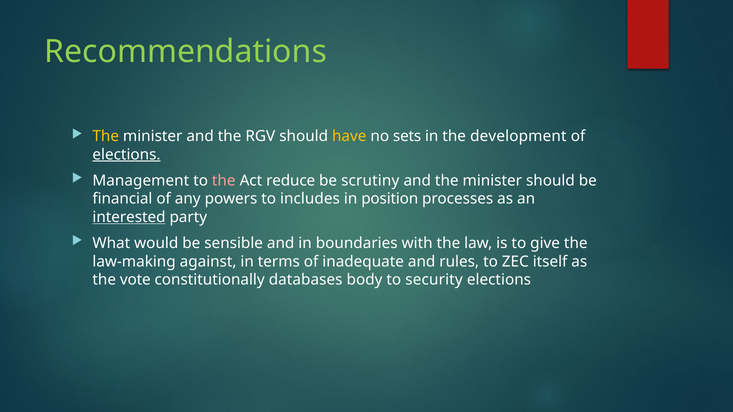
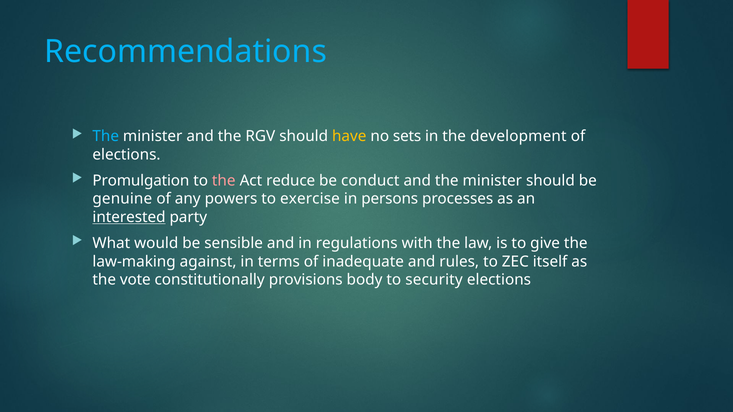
Recommendations colour: light green -> light blue (186, 51)
The colour: yellow -> light blue (106, 136)
elections underline: present -> none (127, 155)
Management: Management -> Promulgation (141, 181)
scrutiny: scrutiny -> conduct (370, 181)
financial: financial -> genuine (122, 199)
includes: includes -> exercise (310, 199)
position: position -> persons (390, 199)
boundaries: boundaries -> regulations (357, 243)
databases: databases -> provisions (306, 280)
